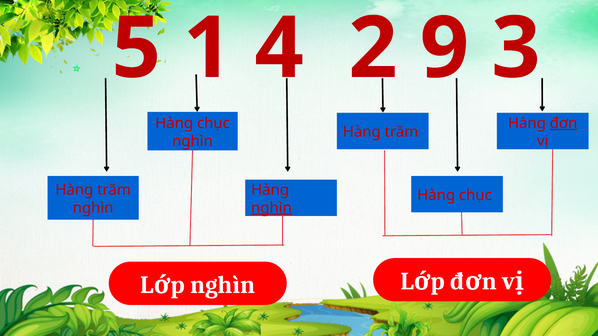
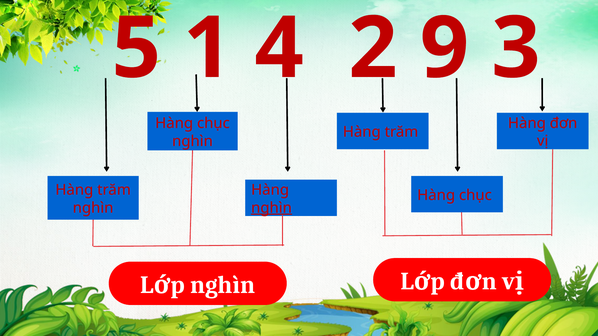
đơn underline: present -> none (564, 123)
